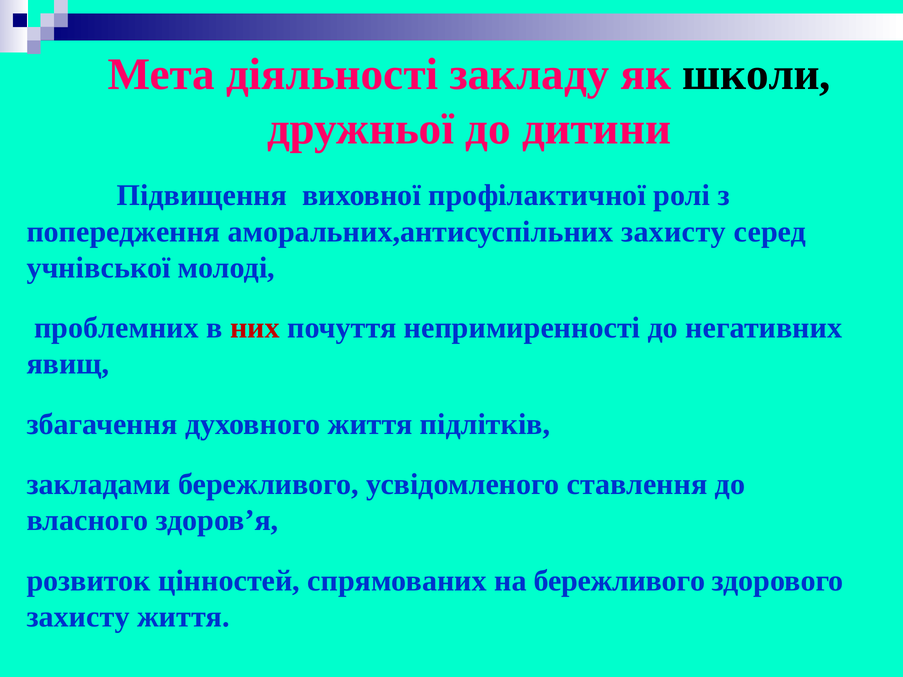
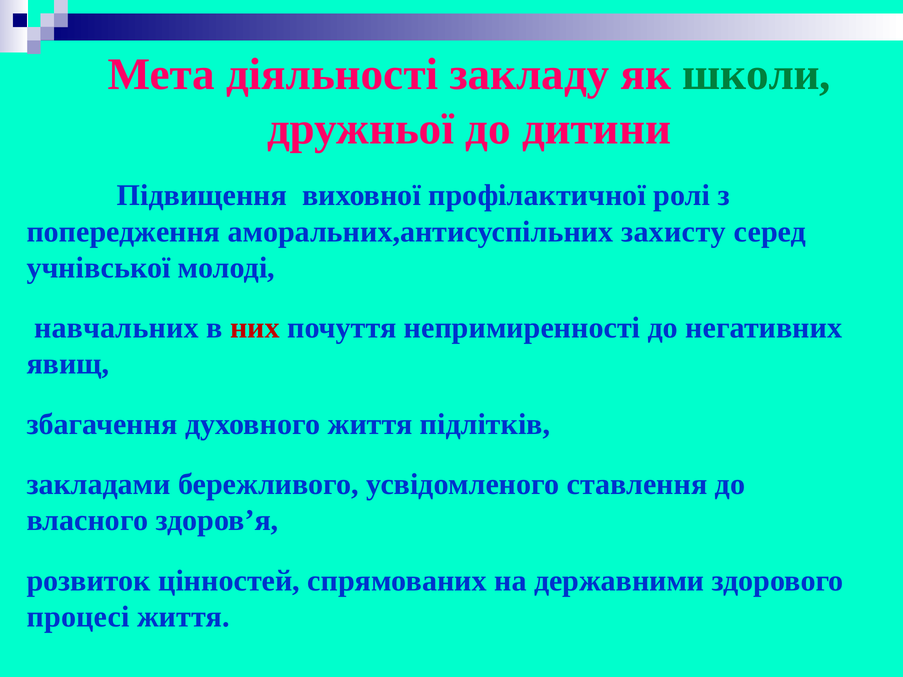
школи colour: black -> green (757, 75)
проблемних: проблемних -> навчальних (116, 328)
на бережливого: бережливого -> державними (619, 581)
захисту: захисту -> процесі (78, 617)
